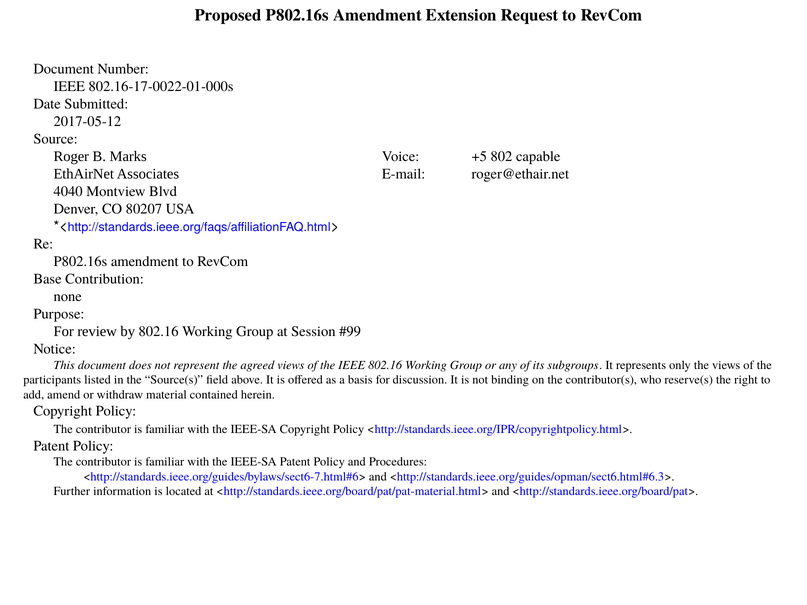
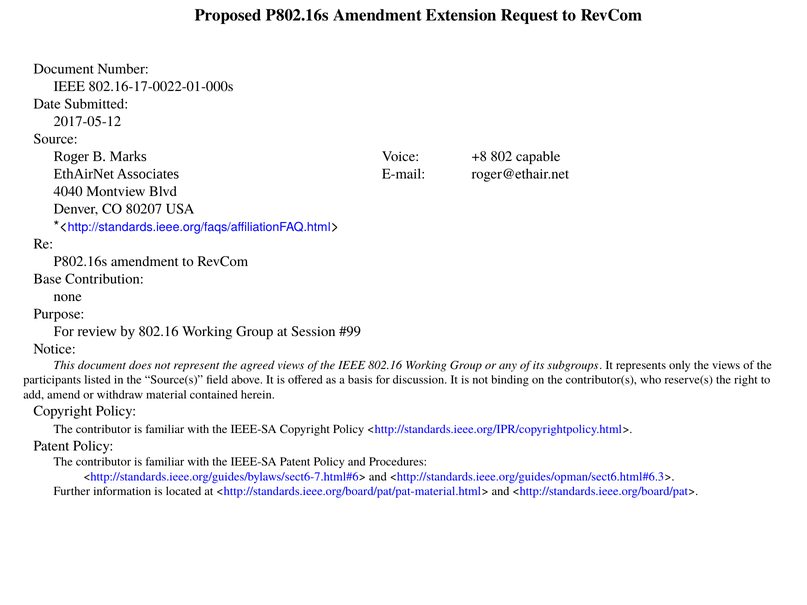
+5: +5 -> +8 (479, 157)
